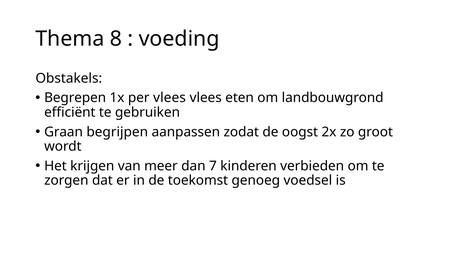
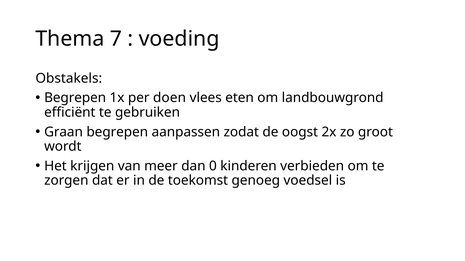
8: 8 -> 7 (116, 39)
per vlees: vlees -> doen (170, 98)
Graan begrijpen: begrijpen -> begrepen (117, 132)
7: 7 -> 0 (213, 166)
